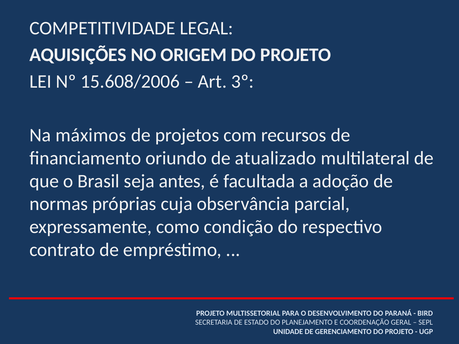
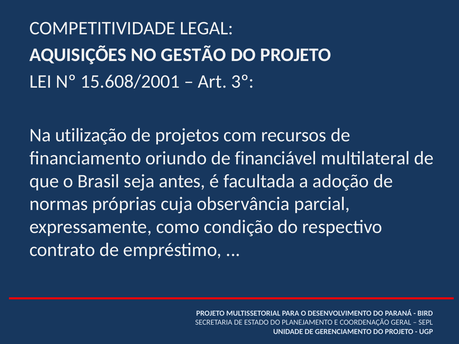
ORIGEM: ORIGEM -> GESTÃO (194, 55)
15.608/2006: 15.608/2006 -> 15.608/2001 (130, 82)
máximos: máximos -> utilização (91, 135)
atualizado: atualizado -> financiável (276, 158)
